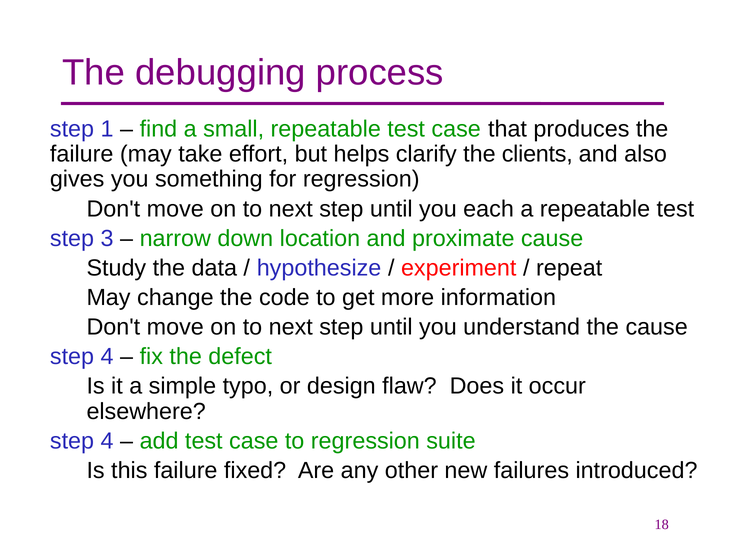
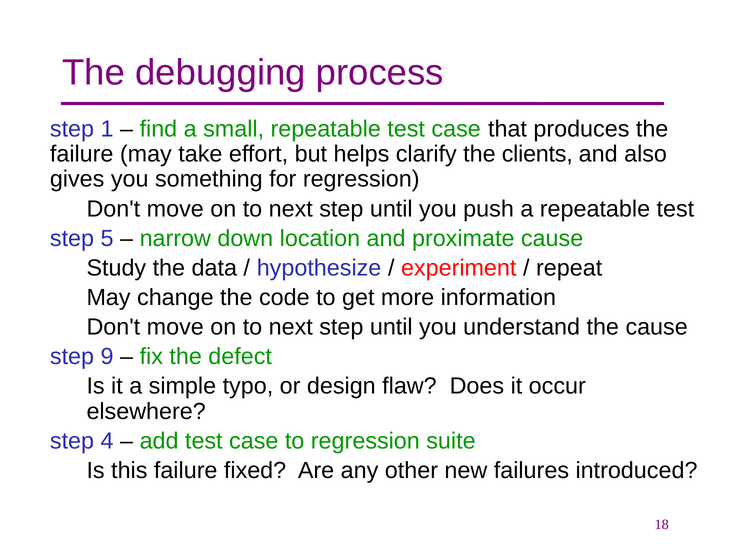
each: each -> push (489, 209)
3: 3 -> 5 (107, 239)
4: 4 -> 9 (107, 357)
